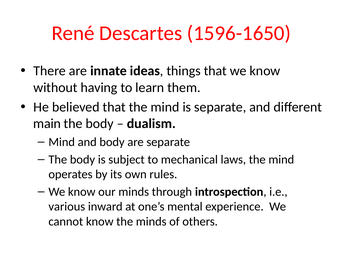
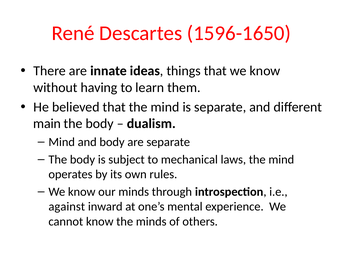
various: various -> against (67, 207)
